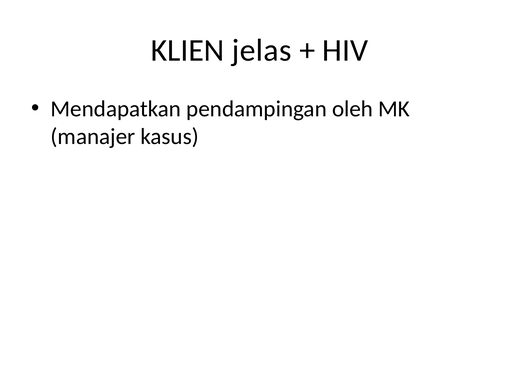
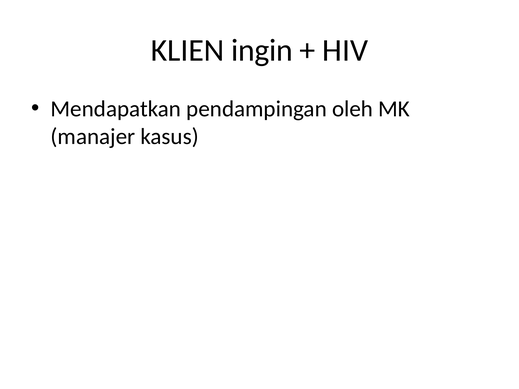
jelas: jelas -> ingin (262, 50)
